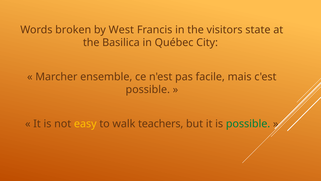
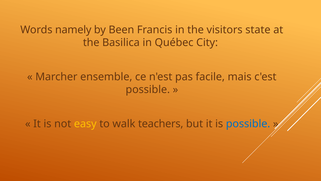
broken: broken -> namely (73, 30)
West: West -> Been (121, 30)
possible colour: green -> blue (248, 123)
